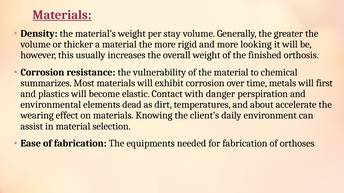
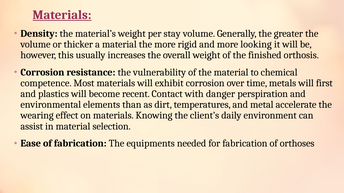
summarizes: summarizes -> competence (46, 83)
elastic: elastic -> recent (136, 94)
dead: dead -> than (132, 105)
about: about -> metal (262, 105)
